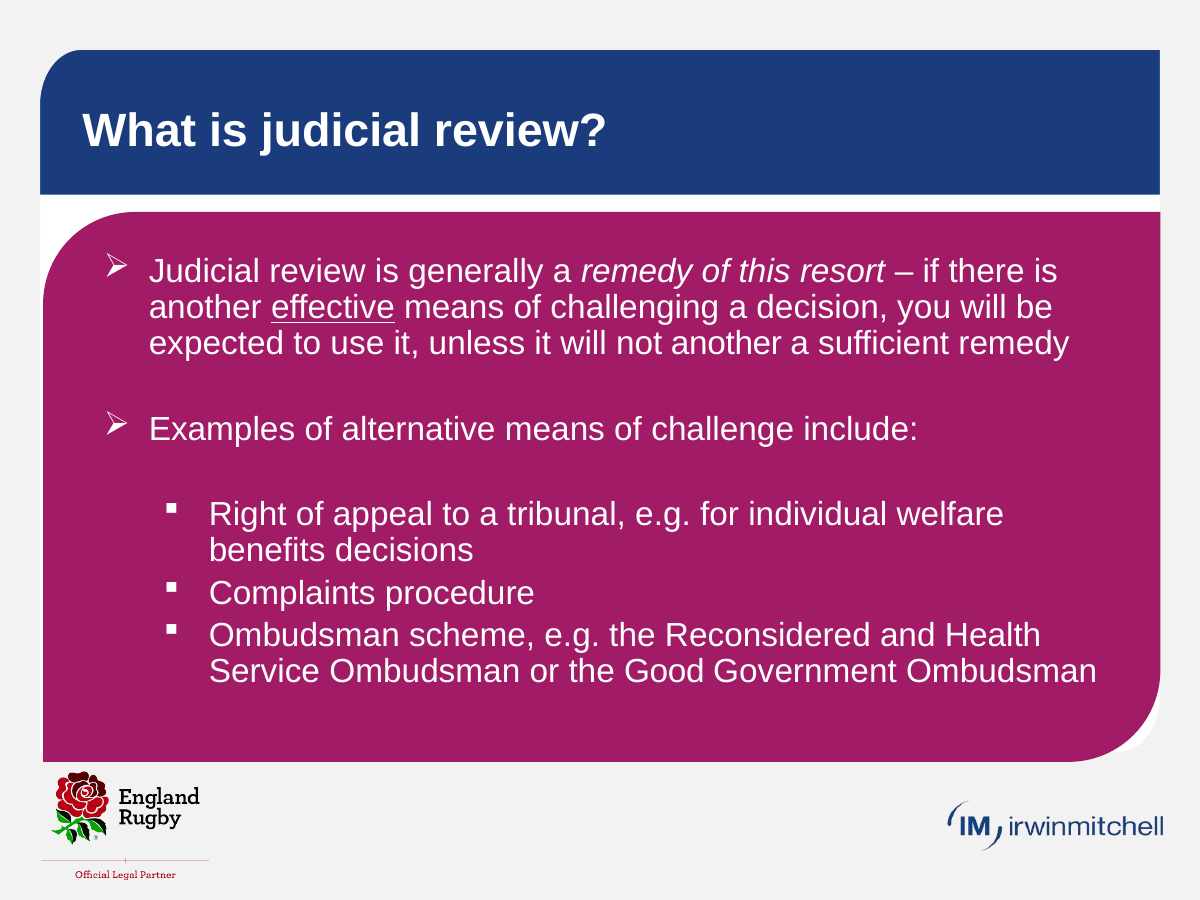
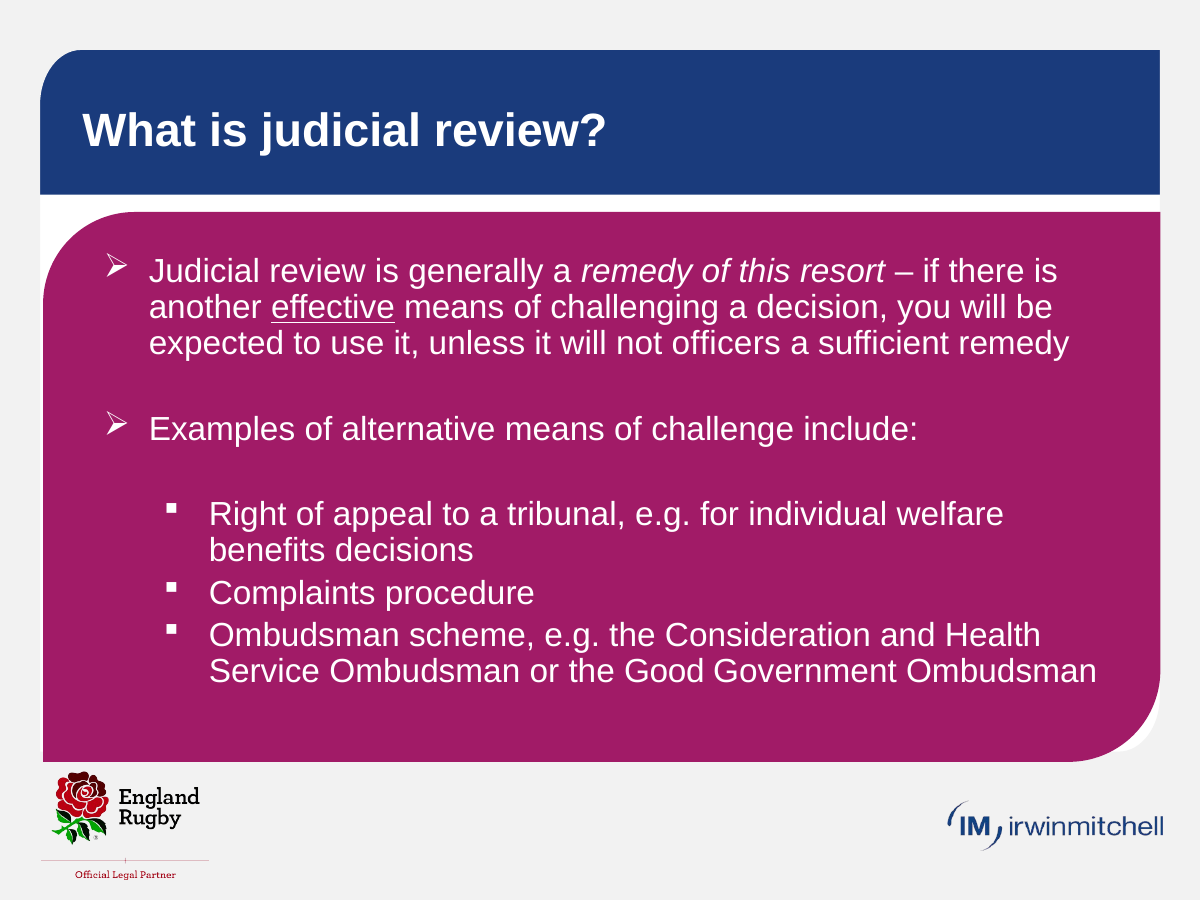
not another: another -> officers (726, 344)
Reconsidered: Reconsidered -> Consideration (768, 636)
